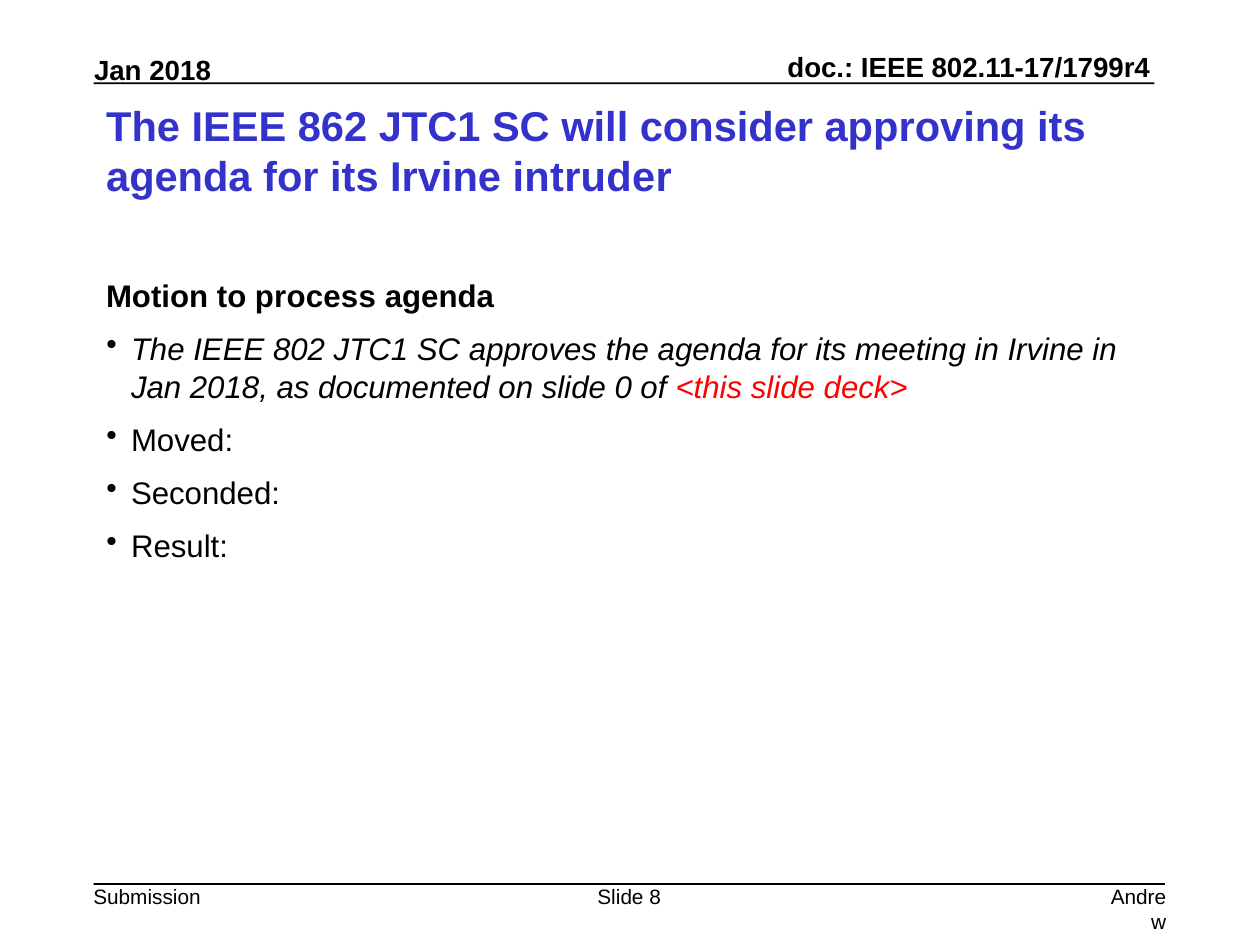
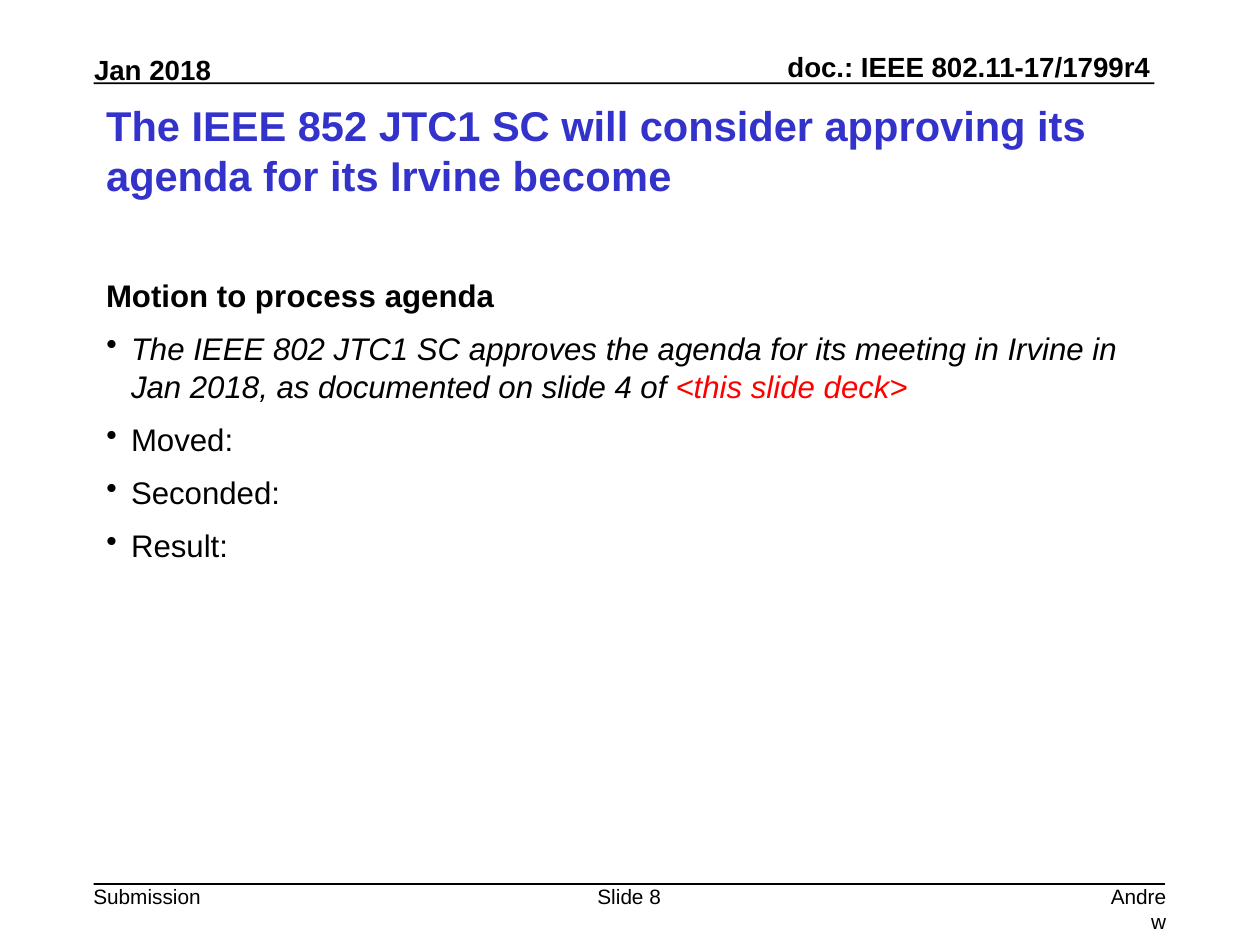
862: 862 -> 852 (333, 128)
intruder: intruder -> become (592, 178)
0: 0 -> 4 (623, 388)
